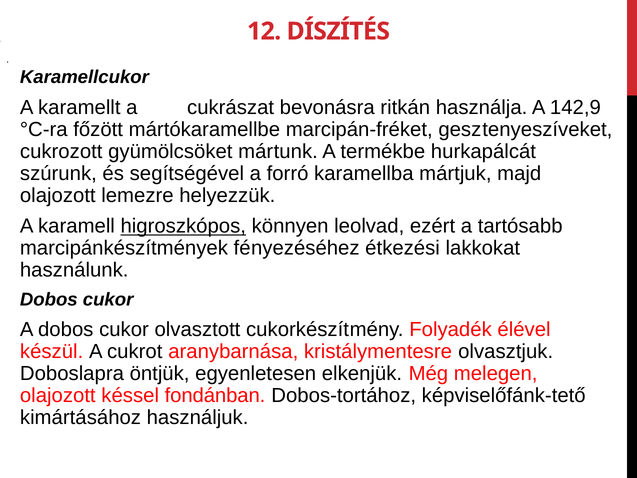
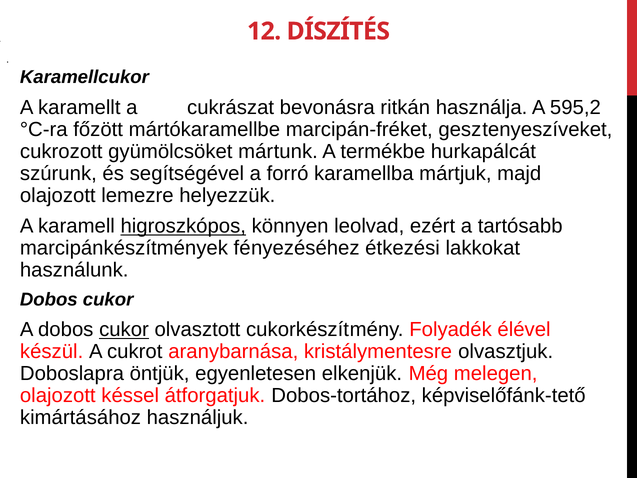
142,9: 142,9 -> 595,2 (575, 107)
cukor underline: none -> present (124, 330)
fondánban: fondánban -> átforgatjuk (215, 395)
